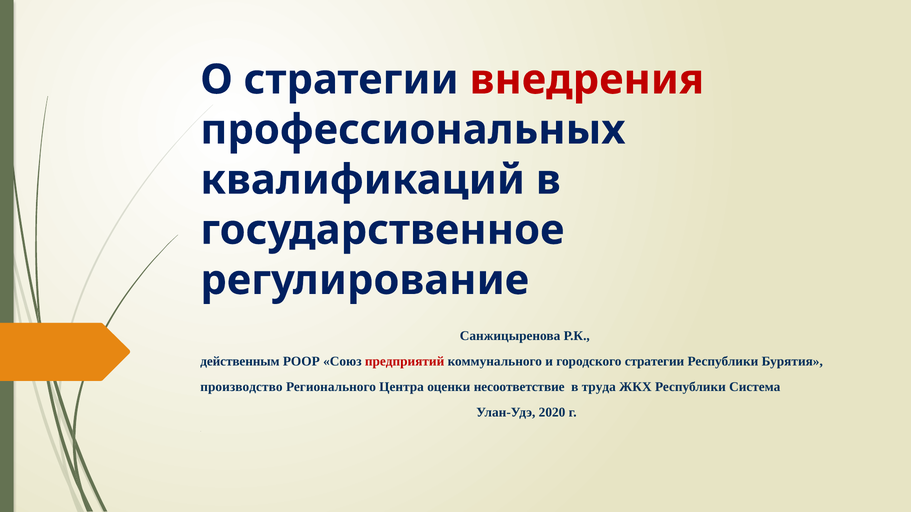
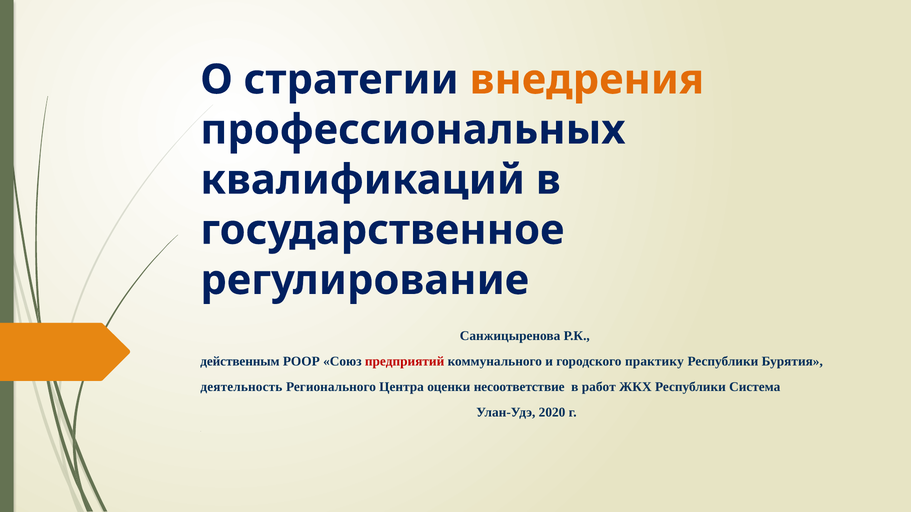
внедрения colour: red -> orange (587, 80)
городского стратегии: стратегии -> практику (654, 362)
производство: производство -> деятельность (241, 387)
труда: труда -> работ (599, 387)
